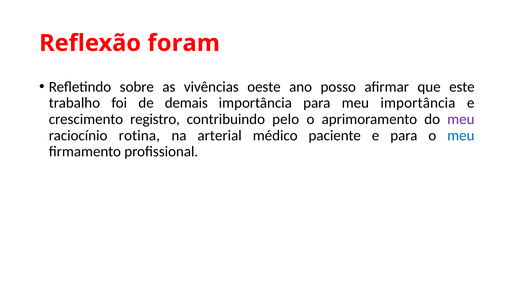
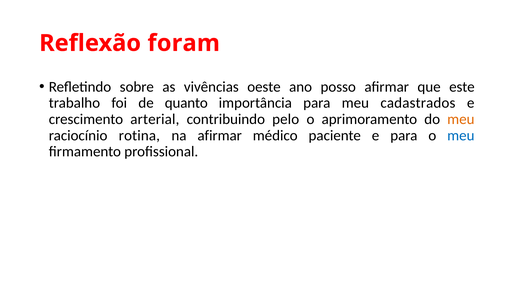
demais: demais -> quanto (186, 103)
meu importância: importância -> cadastrados (418, 103)
registro: registro -> arterial (155, 119)
meu colour: purple -> orange (461, 119)
na arterial: arterial -> afirmar (220, 135)
